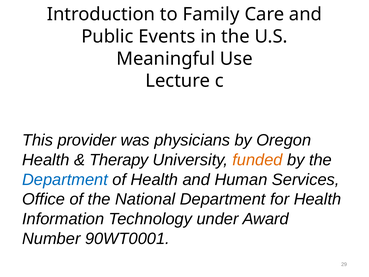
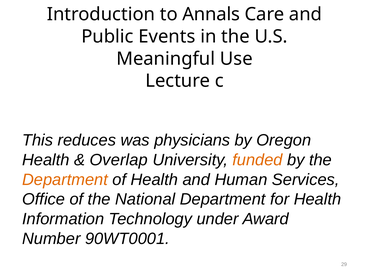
Family: Family -> Annals (211, 14)
provider: provider -> reduces (87, 140)
Therapy: Therapy -> Overlap (119, 160)
Department colour: blue -> orange (65, 179)
